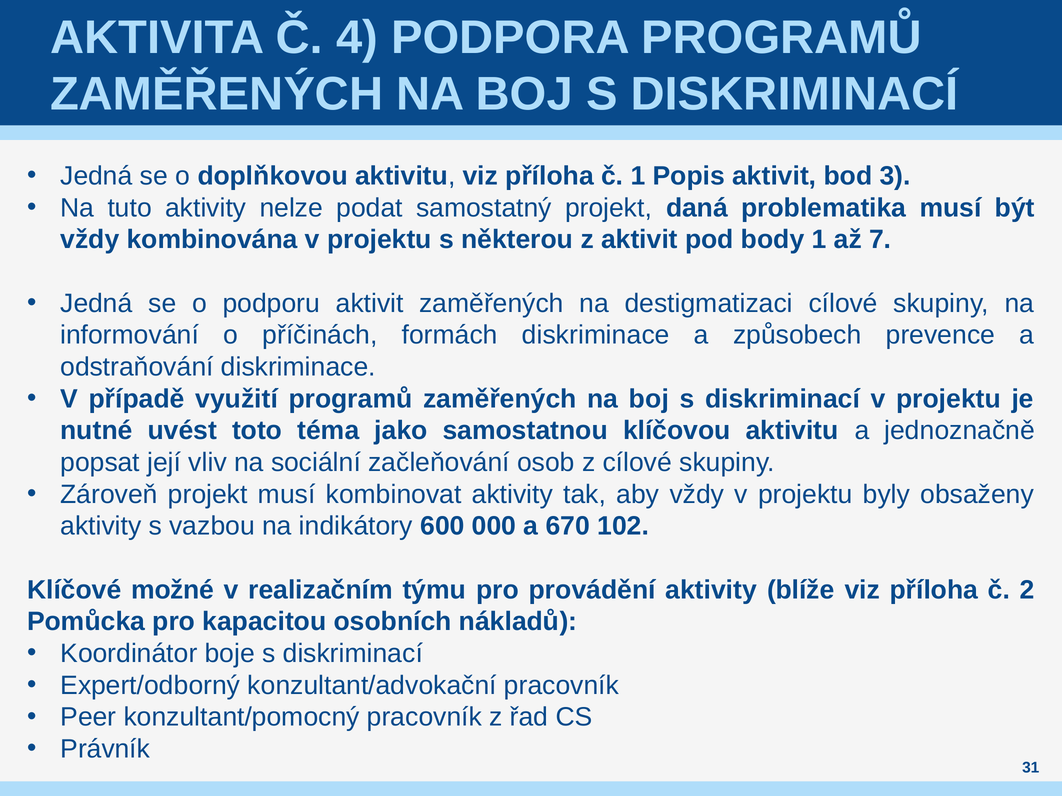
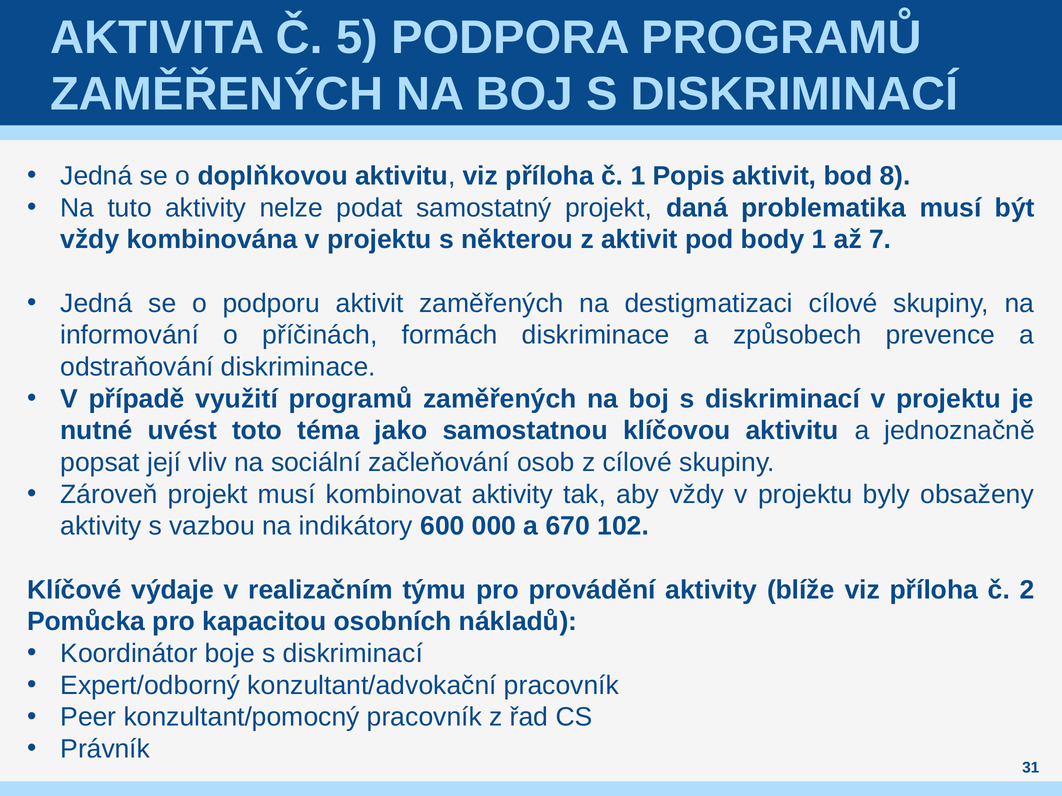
4: 4 -> 5 (357, 38)
3: 3 -> 8 (895, 176)
možné: možné -> výdaje (173, 590)
